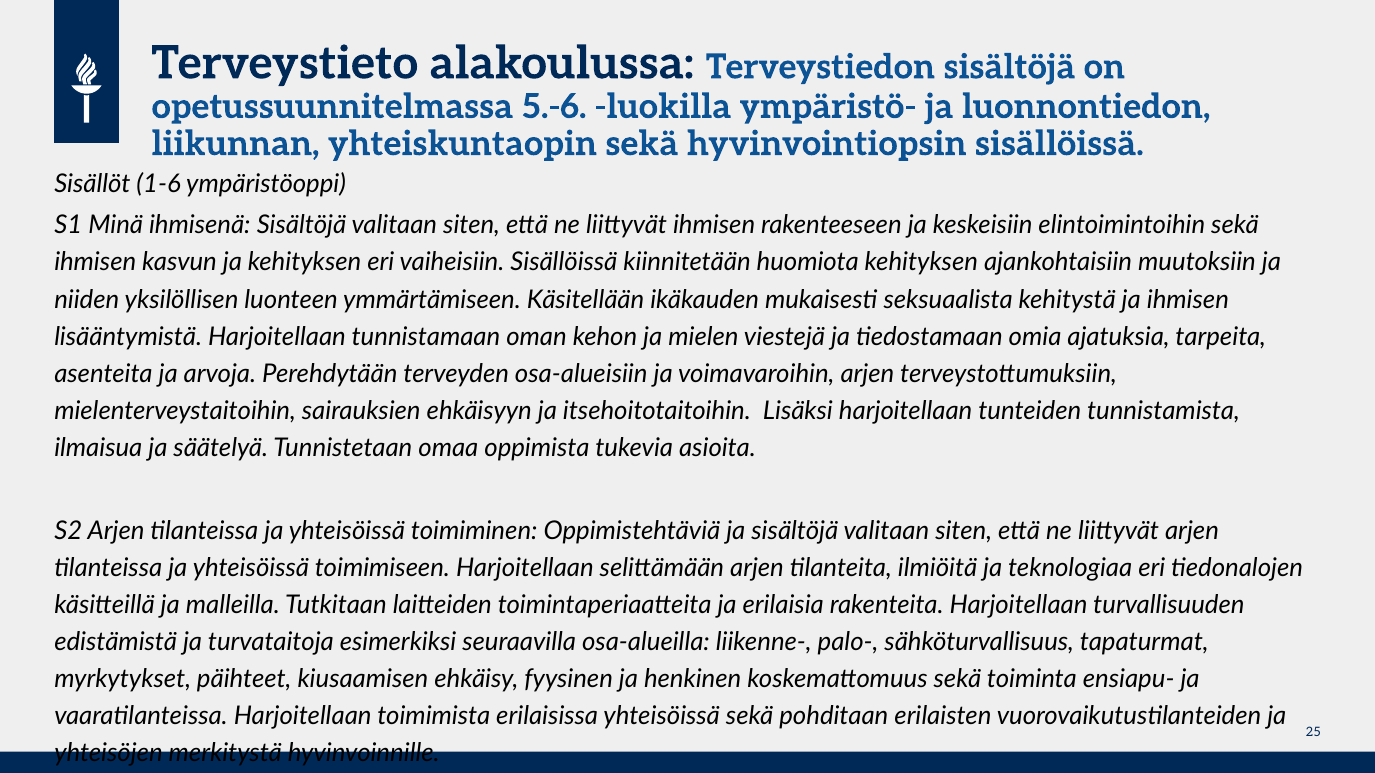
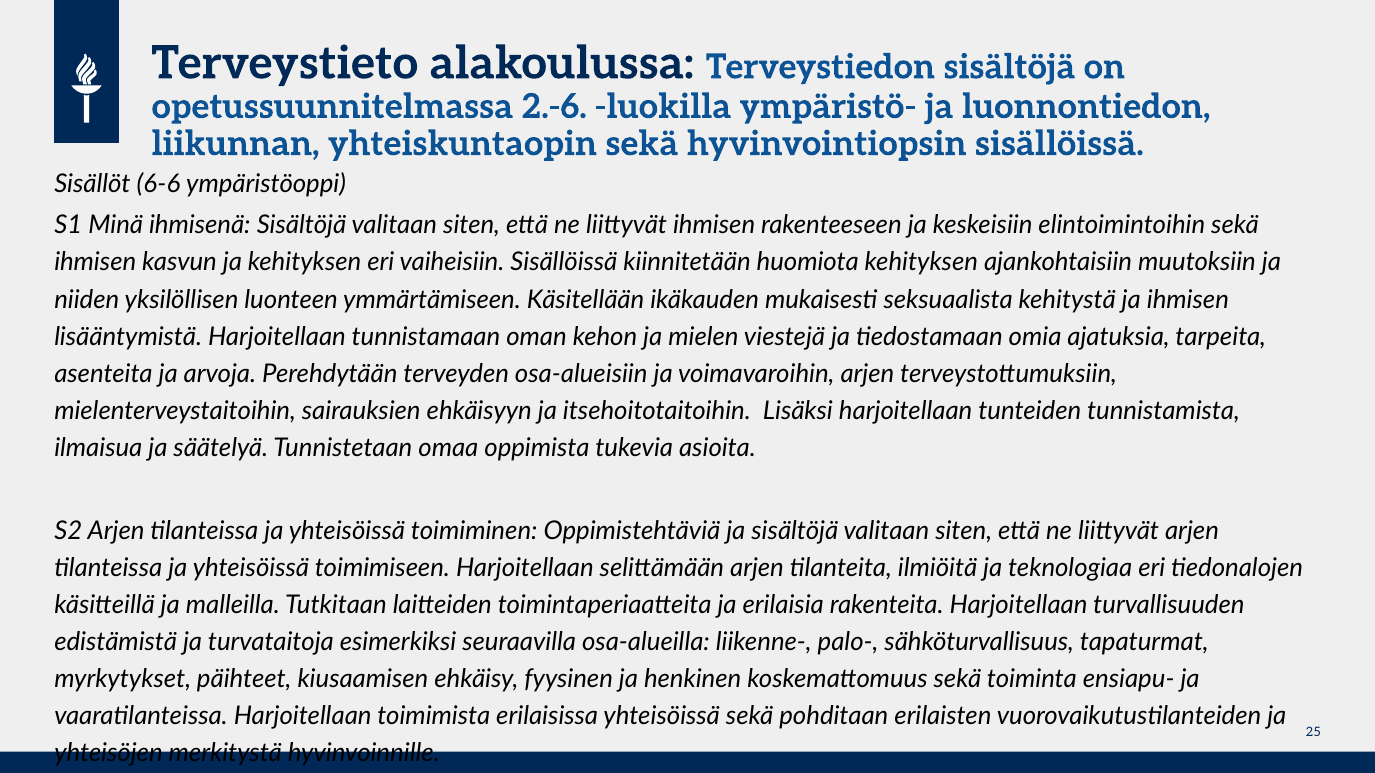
5.-6: 5.-6 -> 2.-6 (554, 107)
1-6: 1-6 -> 6-6 (158, 184)
